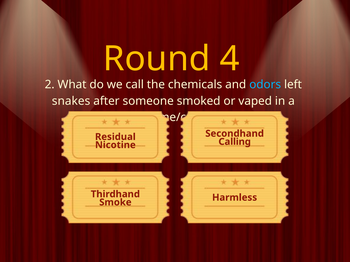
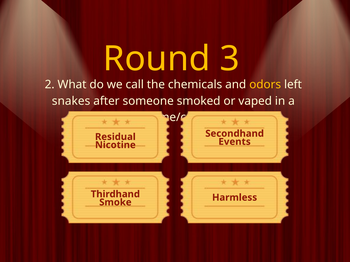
4: 4 -> 3 (230, 59)
odors colour: light blue -> yellow (265, 85)
Calling: Calling -> Events (235, 142)
